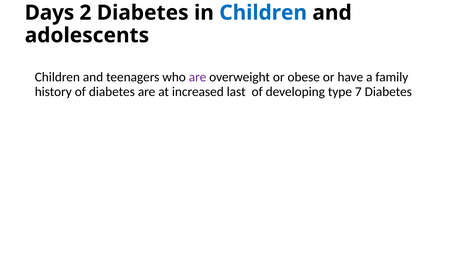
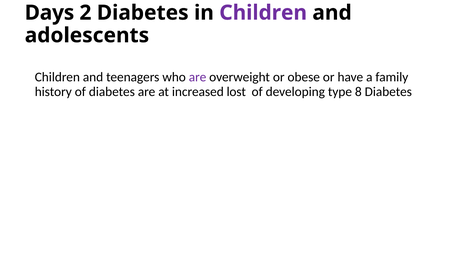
Children colour: blue -> purple (263, 13)
last: last -> lost (236, 91)
7: 7 -> 8 (358, 91)
